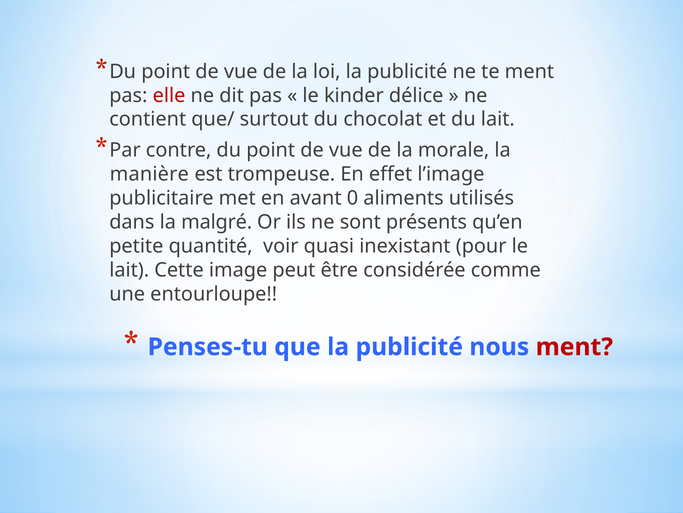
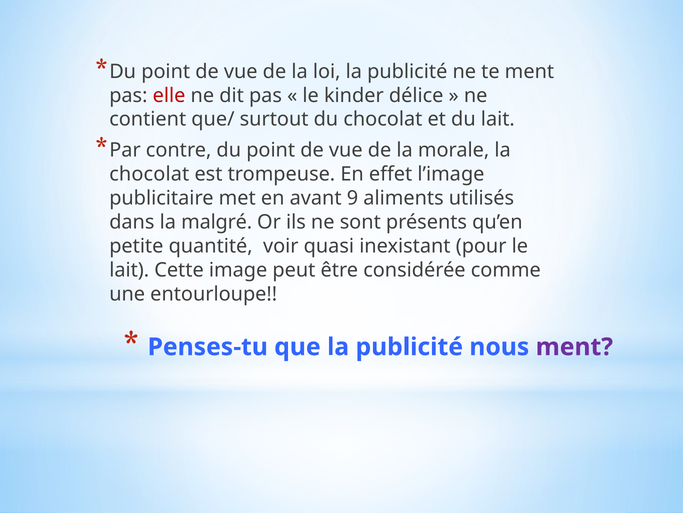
manière: manière -> chocolat (149, 174)
0: 0 -> 9 (352, 198)
ment colour: red -> purple (574, 347)
